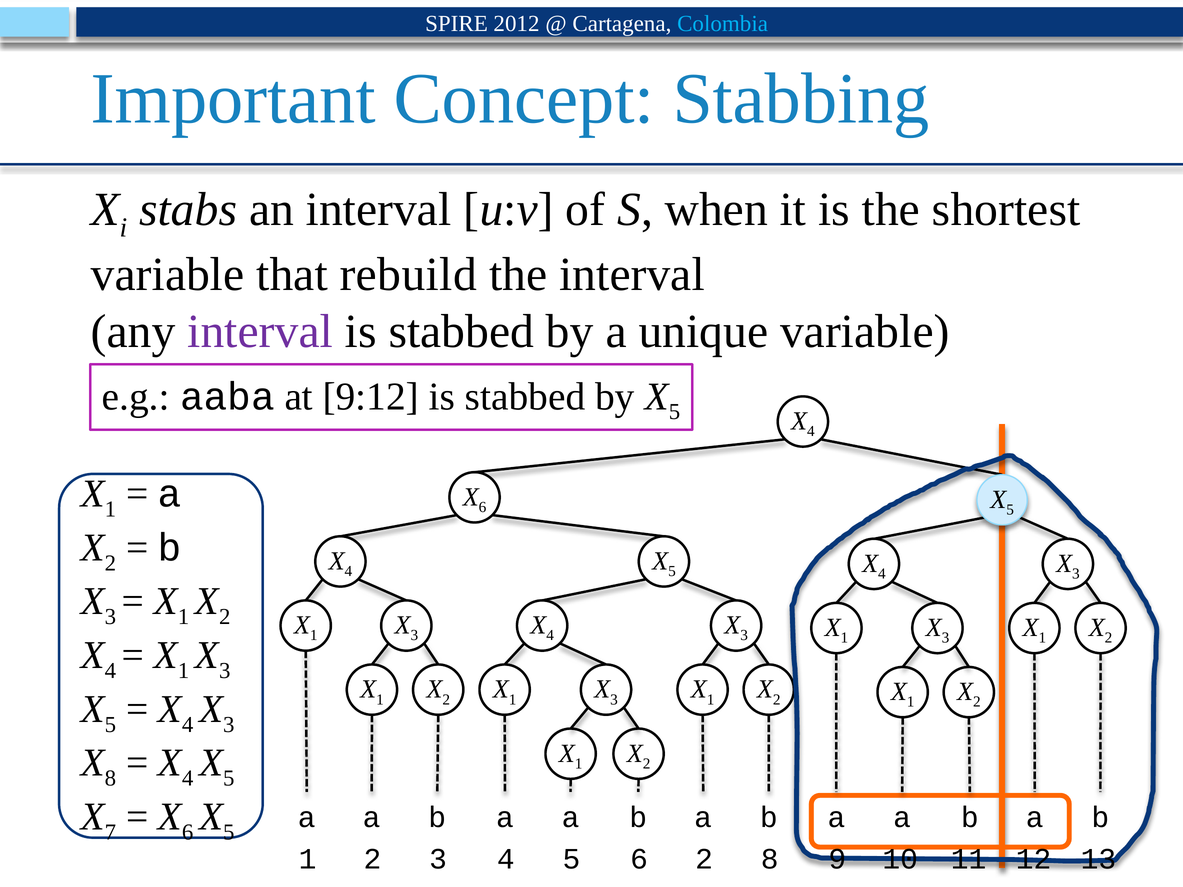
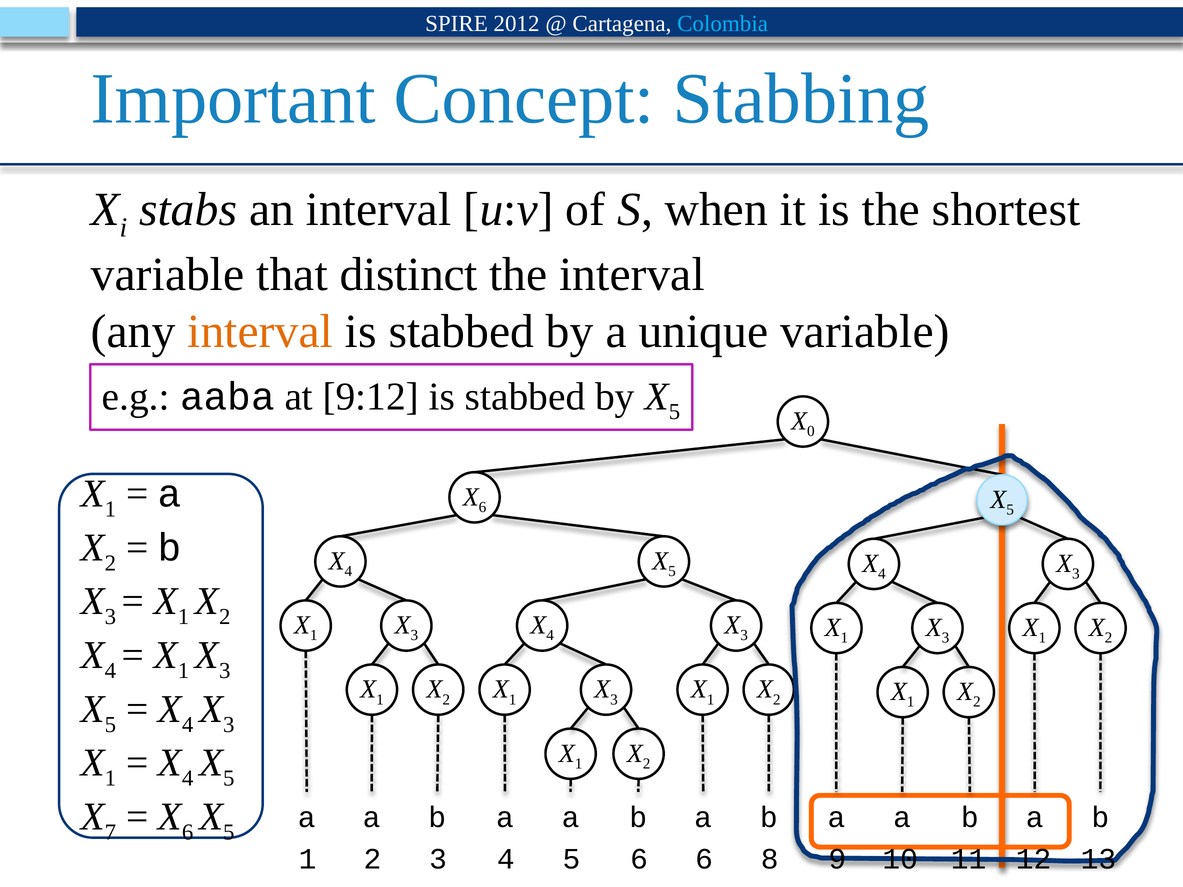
rebuild: rebuild -> distinct (409, 274)
interval colour: purple -> orange (260, 332)
4: 4 -> 0 (811, 431)
8: 8 -> 1 (110, 779)
6 2: 2 -> 6 (704, 859)
